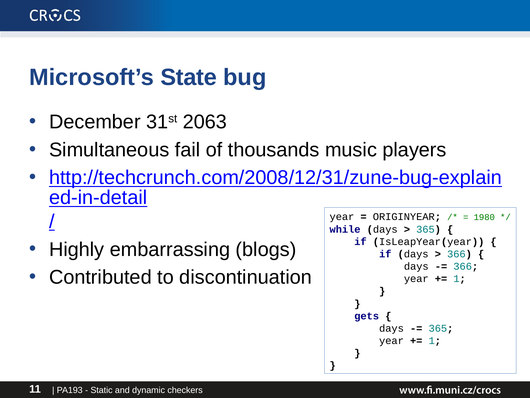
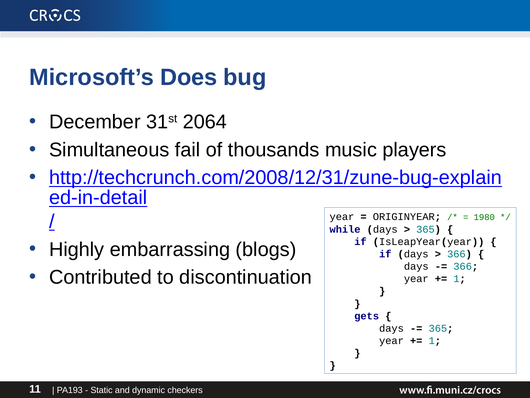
State: State -> Does (189, 77)
2063: 2063 -> 2064 (205, 122)
